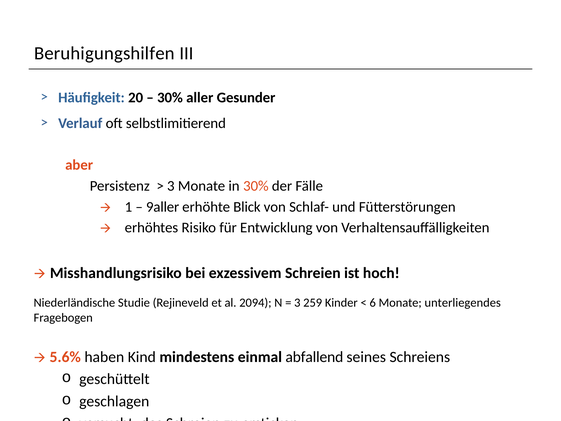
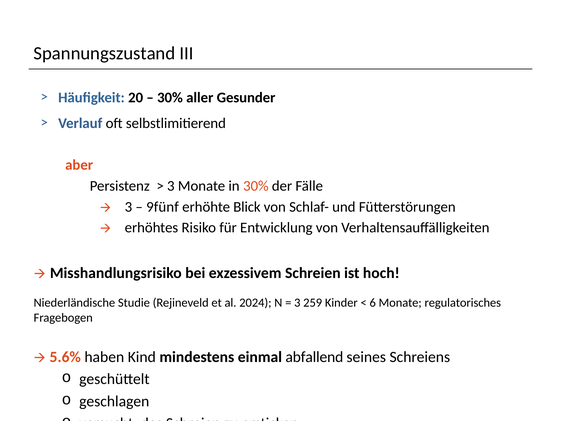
Beruhigungshilfen: Beruhigungshilfen -> Spannungszustand (104, 53)
1: 1 -> 3 (128, 207)
9aller: 9aller -> 9fünf (162, 207)
2094: 2094 -> 2024 (255, 303)
unterliegendes: unterliegendes -> regulatorisches (463, 303)
